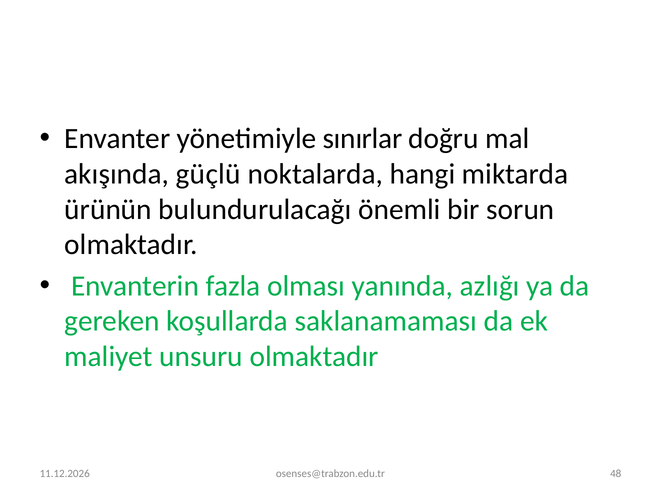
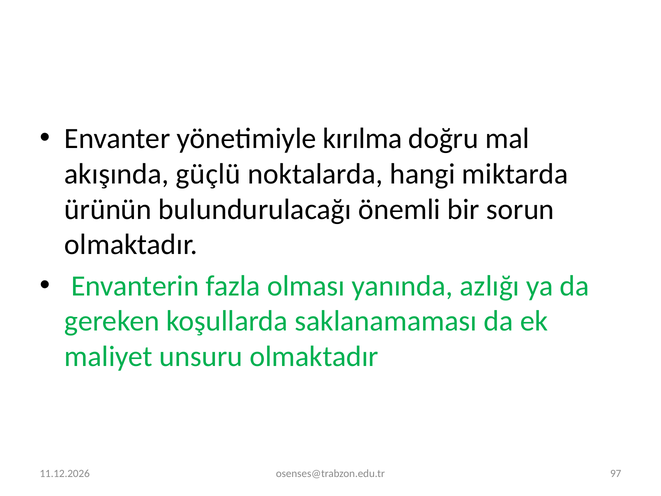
sınırlar: sınırlar -> kırılma (363, 139)
48: 48 -> 97 (616, 473)
